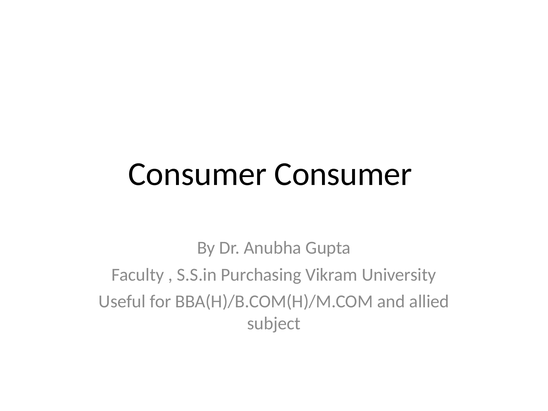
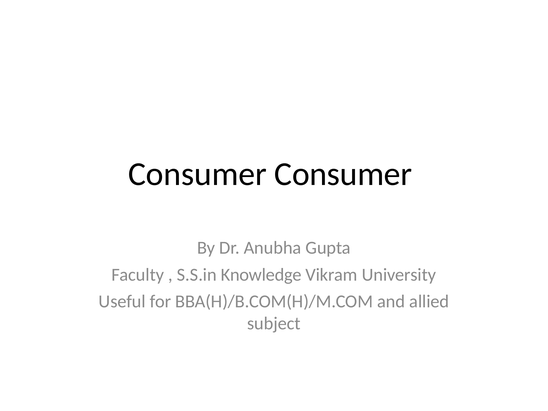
Purchasing: Purchasing -> Knowledge (261, 275)
